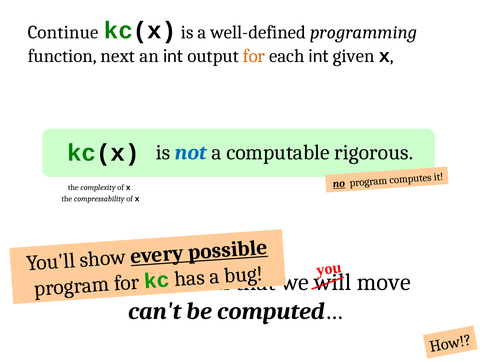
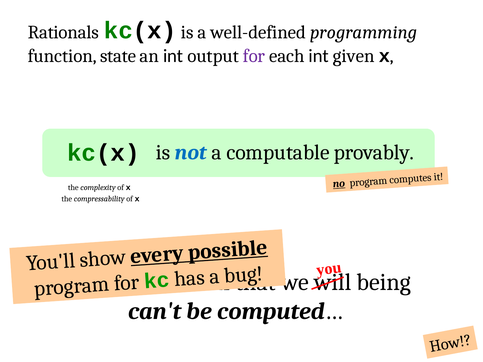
Continue: Continue -> Rationals (63, 32)
next: next -> state (118, 56)
for colour: orange -> purple (254, 56)
rigorous: rigorous -> provably (374, 153)
move: move -> being (384, 283)
